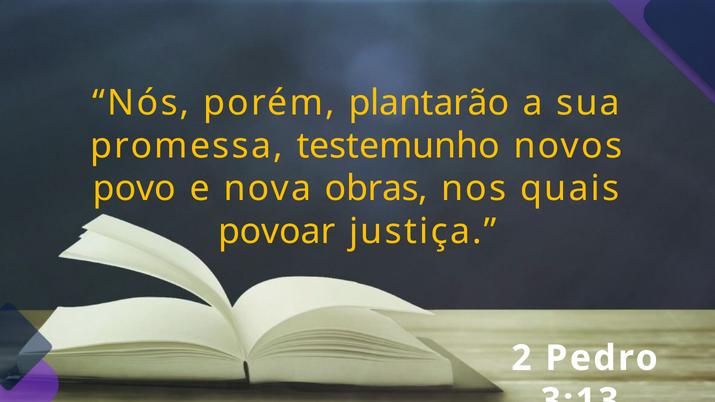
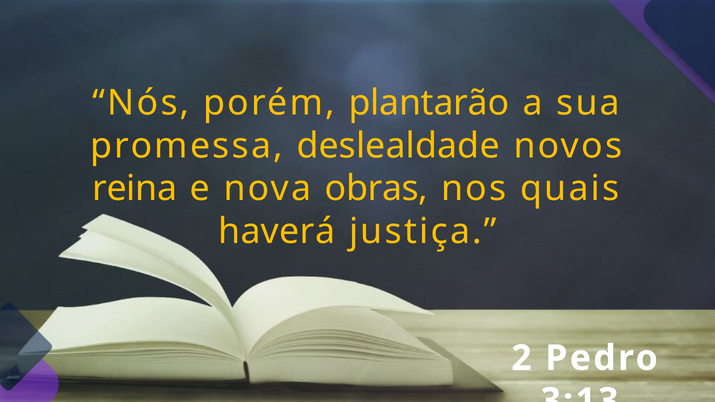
testemunho: testemunho -> deslealdade (398, 146)
povo: povo -> reina (135, 189)
povoar: povoar -> haverá (277, 232)
